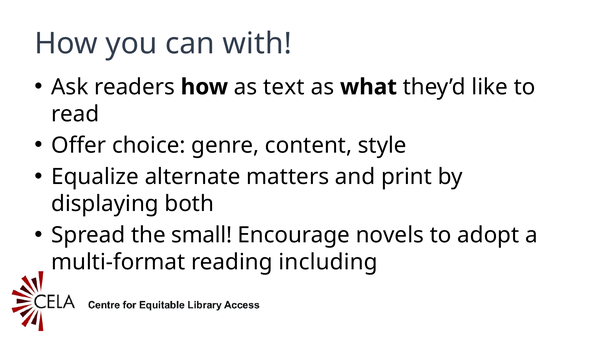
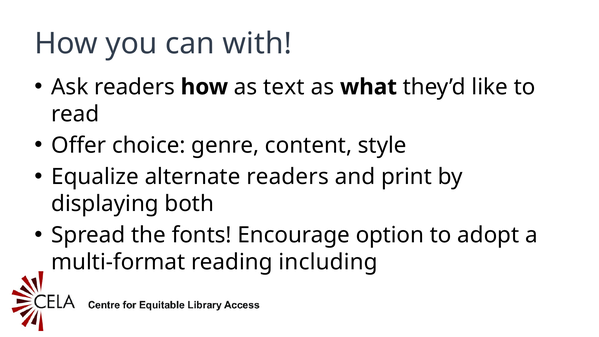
alternate matters: matters -> readers (288, 177)
small: small -> fonts (202, 235)
novels: novels -> option (390, 235)
